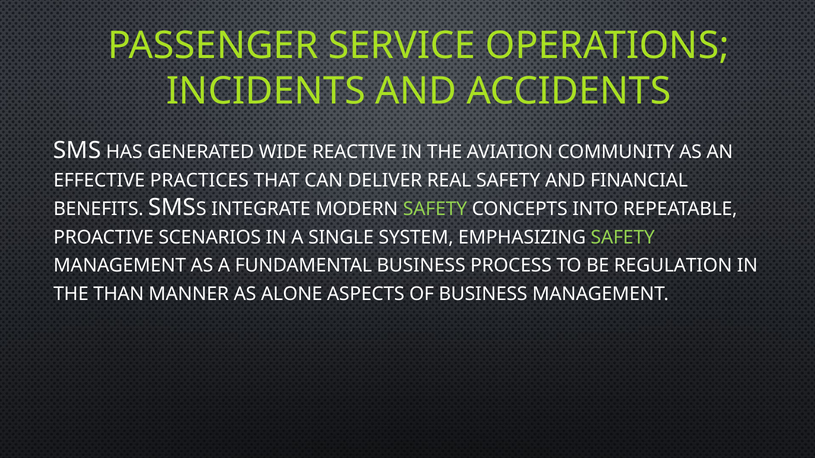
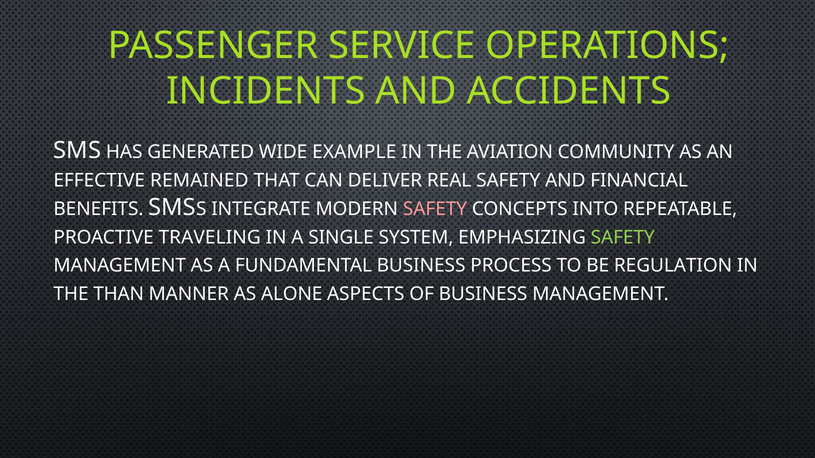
REACTIVE: REACTIVE -> EXAMPLE (354, 152)
PRACTICES: PRACTICES -> REMAINED (199, 181)
SAFETY colour: light green -> pink (435, 209)
SCENARIOS: SCENARIOS -> TRAVELING (210, 237)
